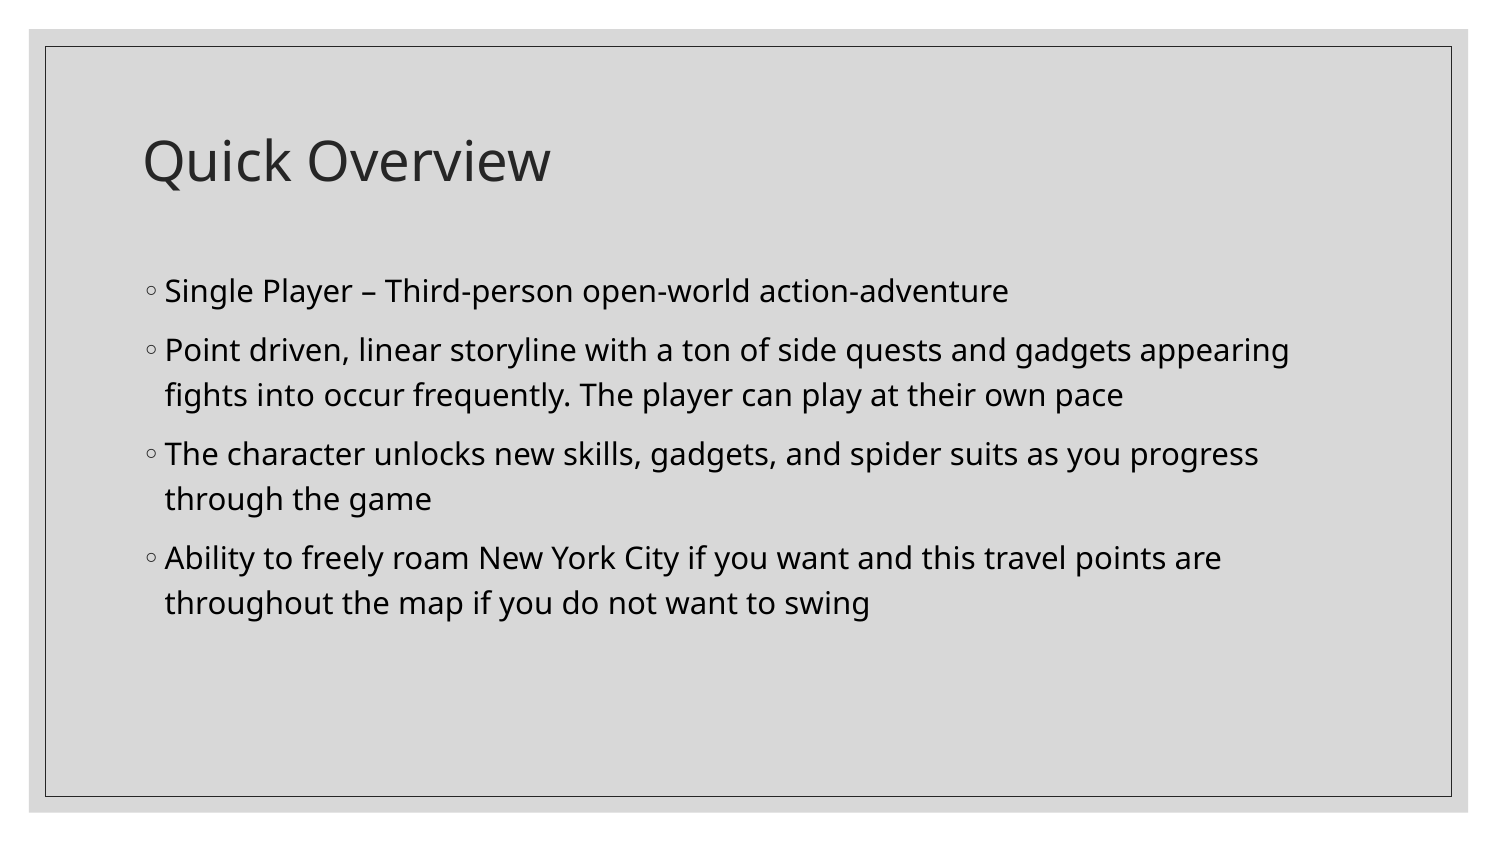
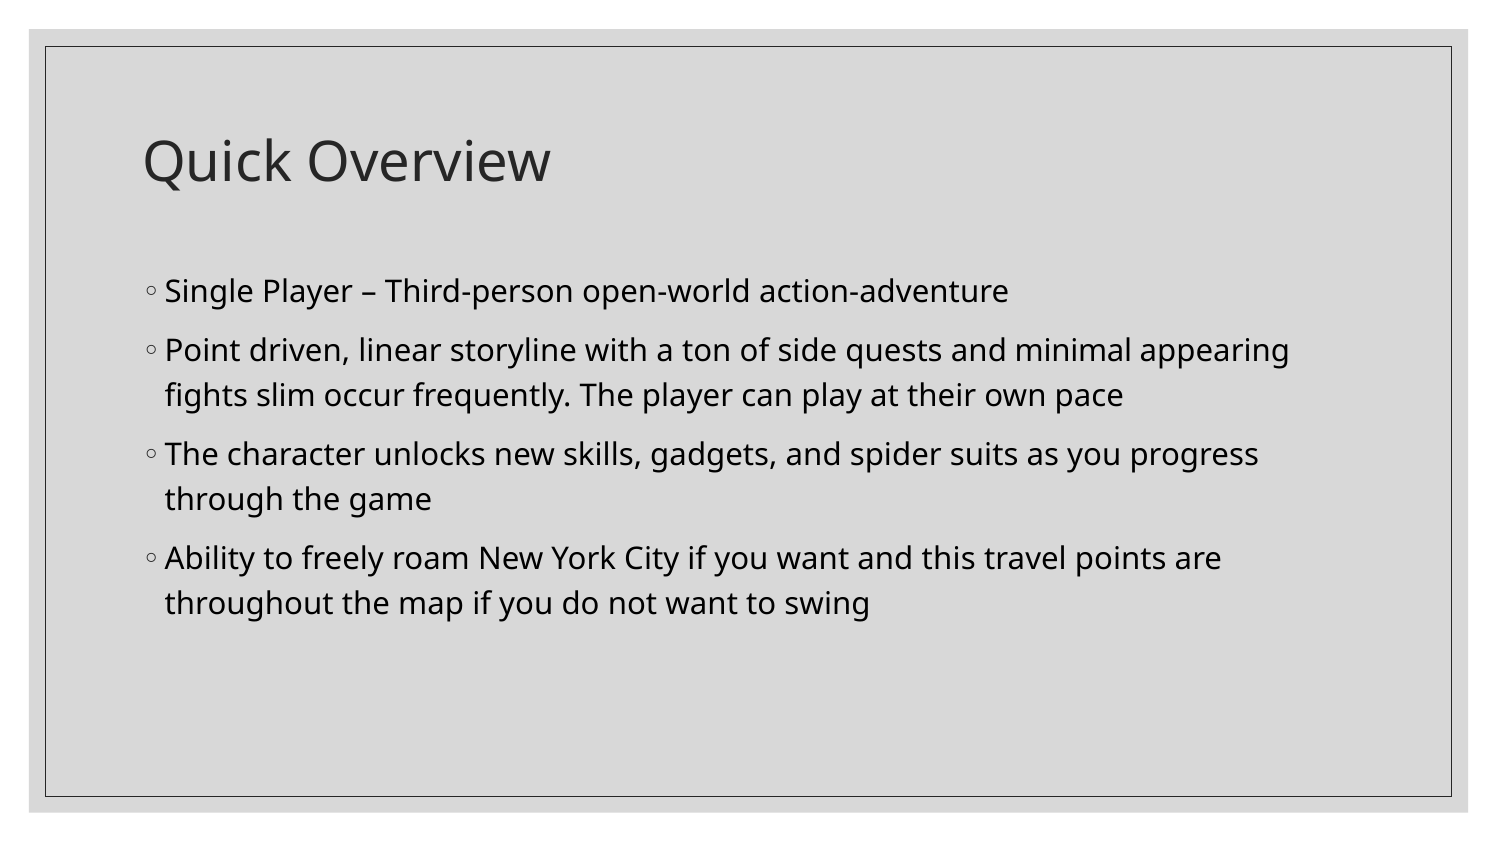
and gadgets: gadgets -> minimal (1073, 351)
into: into -> slim (286, 396)
